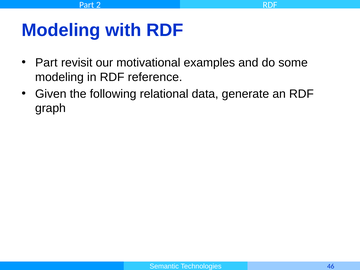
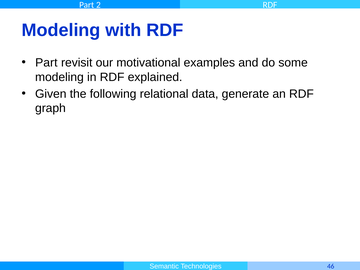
reference: reference -> explained (155, 77)
